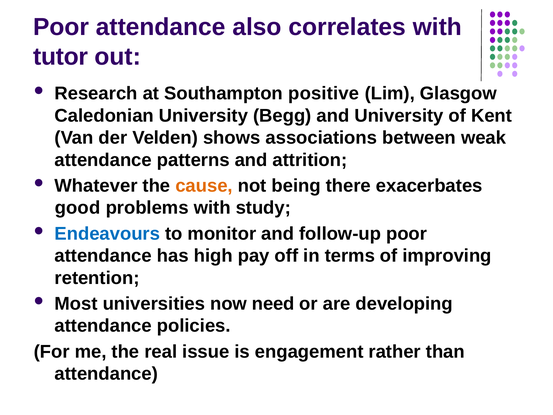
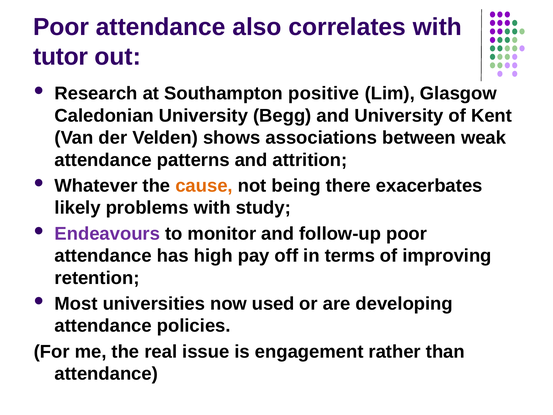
good: good -> likely (78, 208)
Endeavours colour: blue -> purple (107, 234)
need: need -> used (273, 304)
